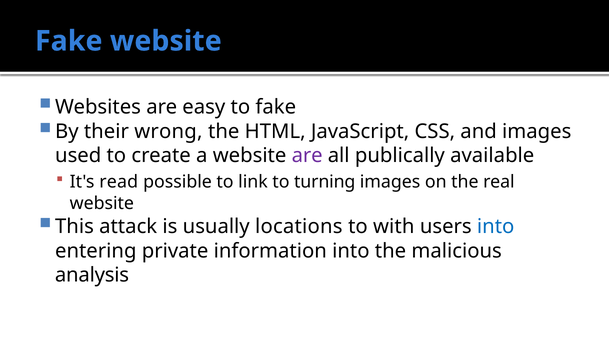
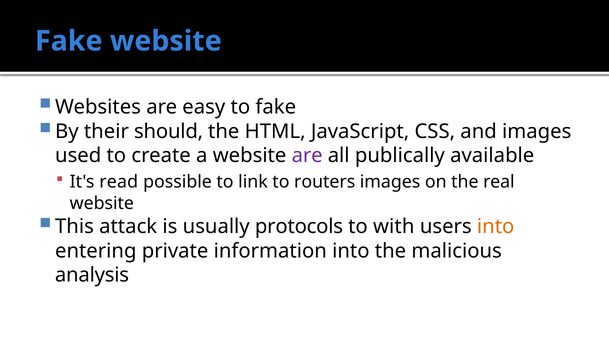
wrong: wrong -> should (169, 131)
turning: turning -> routers (325, 182)
locations: locations -> protocols (299, 226)
into colour: blue -> orange (496, 226)
